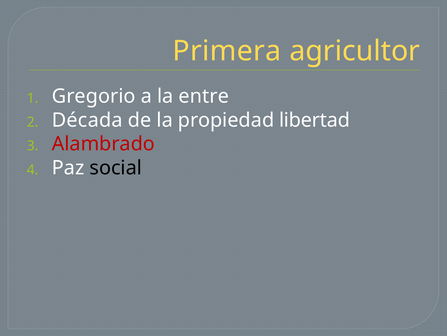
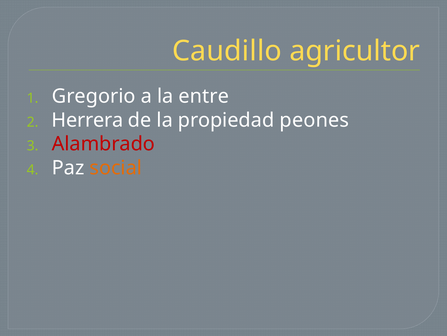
Primera: Primera -> Caudillo (227, 51)
Década: Década -> Herrera (87, 120)
libertad: libertad -> peones (314, 120)
social colour: black -> orange (116, 168)
